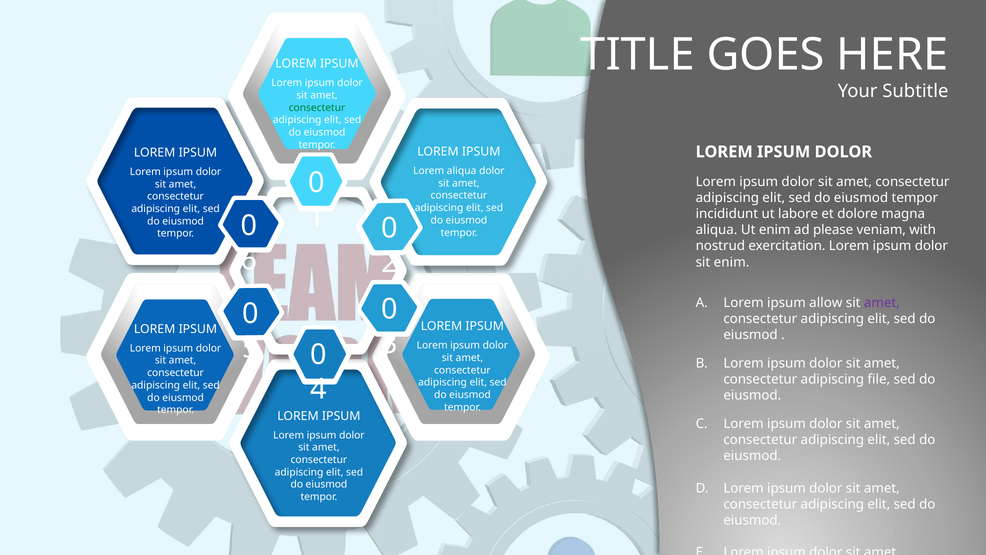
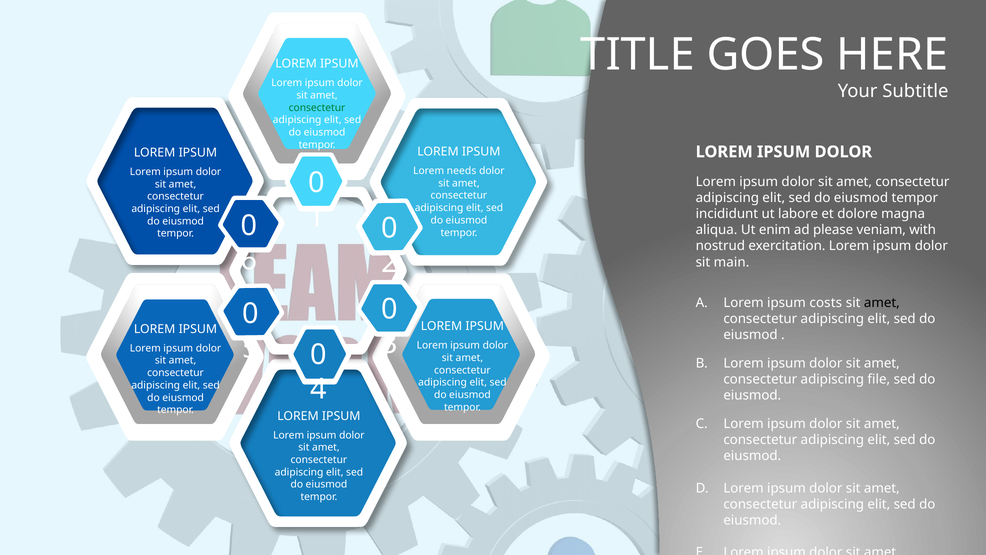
Lorem aliqua: aliqua -> needs (462, 171)
sit enim: enim -> main (732, 262)
allow: allow -> costs (826, 303)
amet colour: purple -> black (882, 303)
